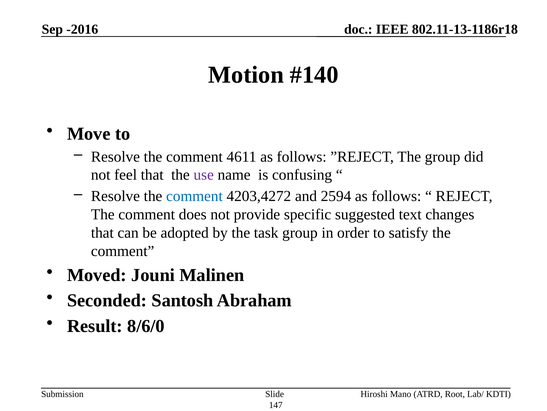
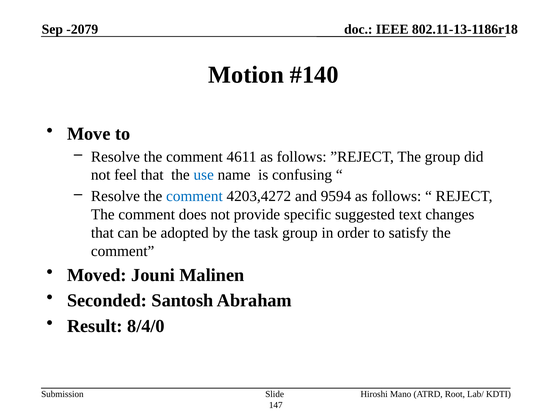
-2016: -2016 -> -2079 (82, 29)
use colour: purple -> blue (204, 175)
2594: 2594 -> 9594 (336, 196)
8/6/0: 8/6/0 -> 8/4/0 (146, 326)
